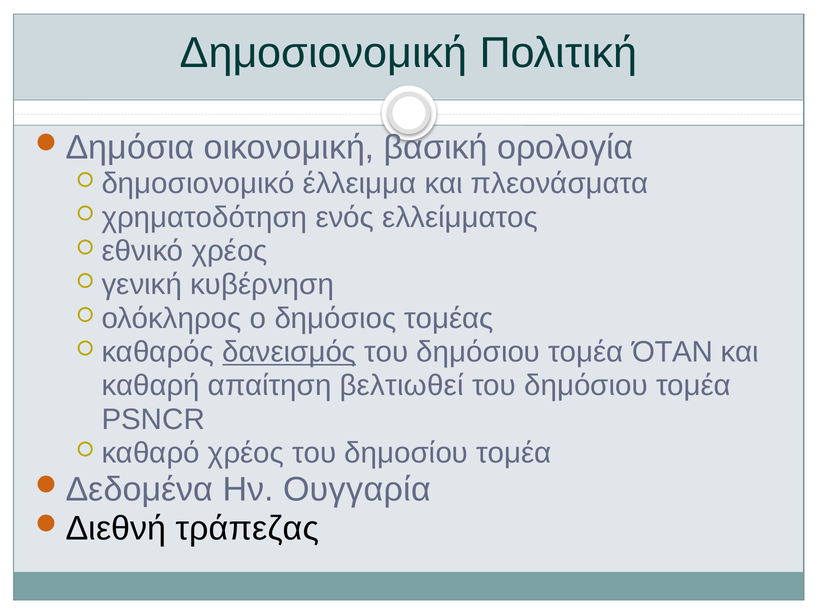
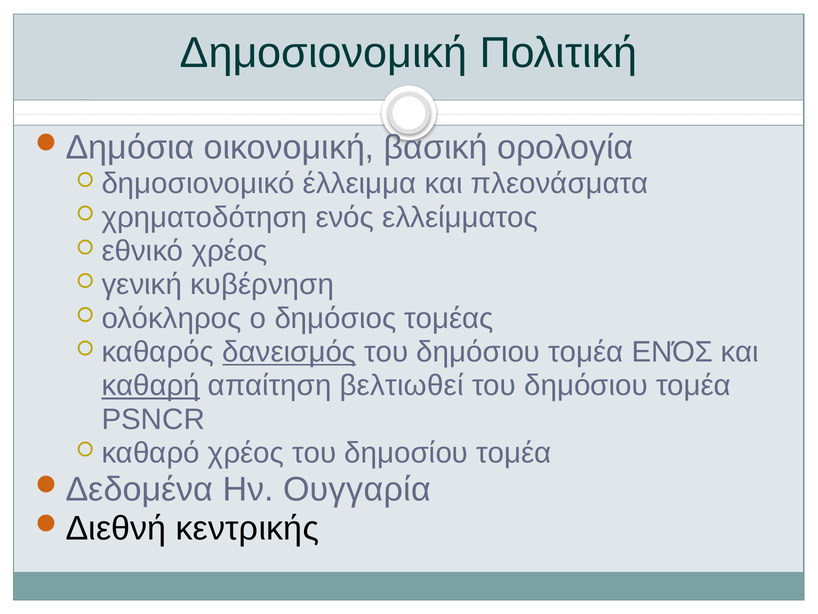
τομέα ΌΤΑΝ: ΌΤΑΝ -> ΕΝΌΣ (673, 352)
καθαρή underline: none -> present (151, 385)
τράπεζας: τράπεζας -> κεντρικής (247, 528)
